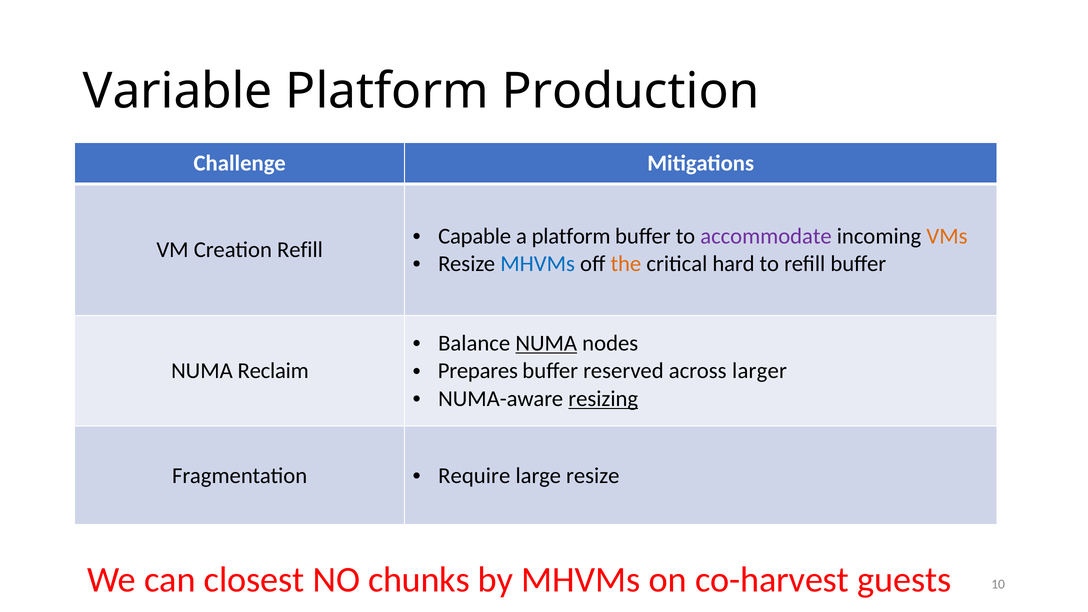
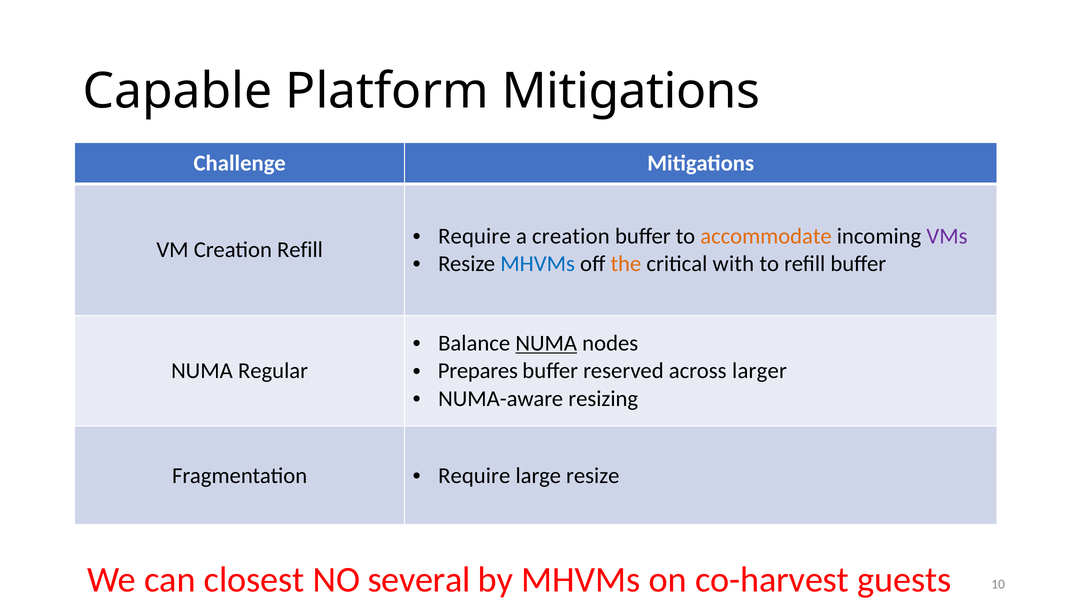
Variable: Variable -> Capable (178, 91)
Platform Production: Production -> Mitigations (631, 91)
Capable: Capable -> Require (474, 236)
a platform: platform -> creation (571, 236)
accommodate colour: purple -> orange (766, 236)
VMs colour: orange -> purple (947, 236)
hard: hard -> with (733, 264)
Reclaim: Reclaim -> Regular (273, 371)
resizing underline: present -> none (603, 399)
chunks: chunks -> several (419, 580)
